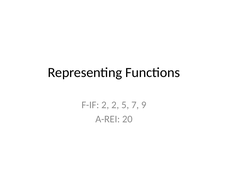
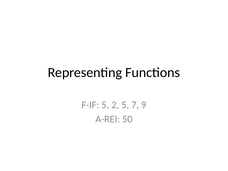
F-IF 2: 2 -> 5 (105, 105)
20: 20 -> 50 (127, 119)
